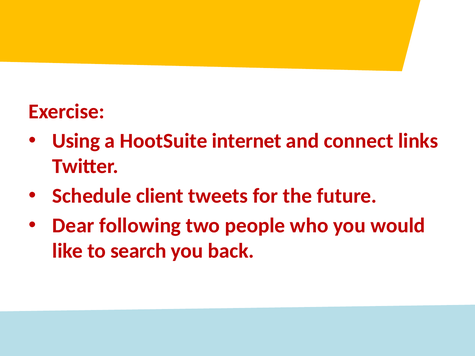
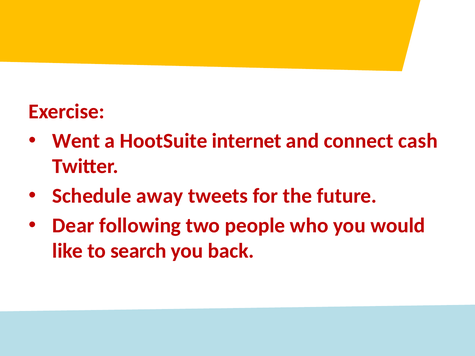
Using: Using -> Went (76, 141)
links: links -> cash (418, 141)
client: client -> away (160, 196)
